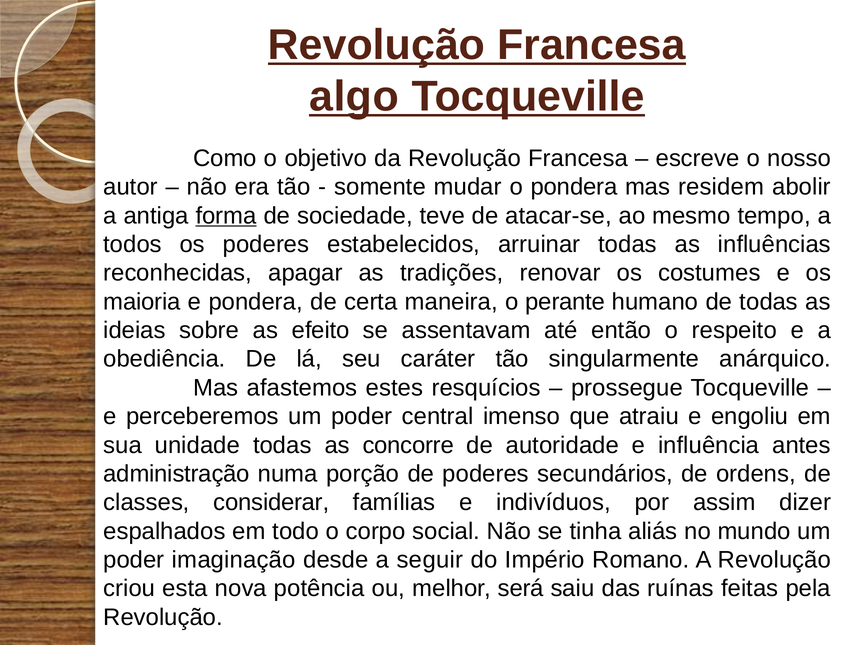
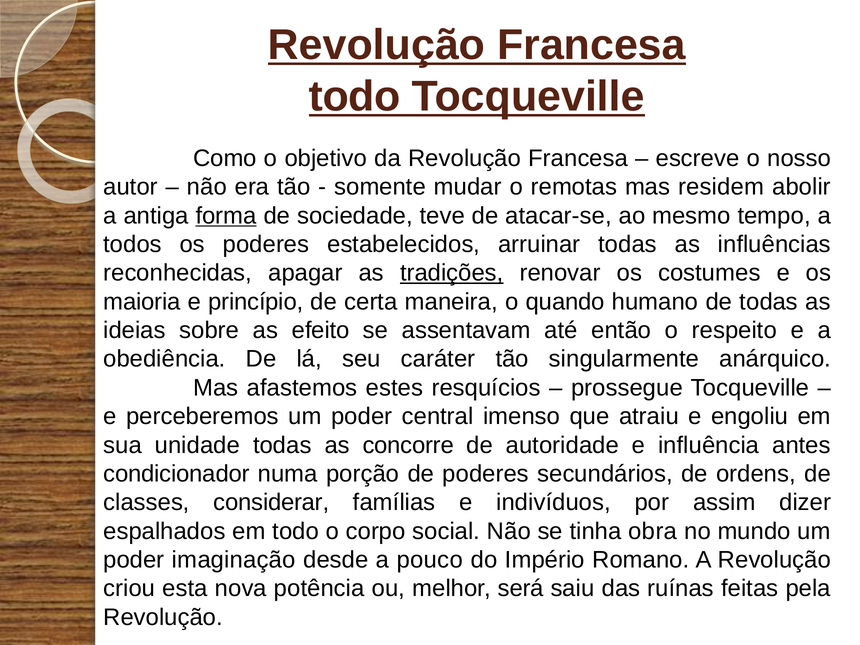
algo: algo -> todo (355, 96)
o pondera: pondera -> remotas (574, 187)
tradições underline: none -> present (452, 273)
e pondera: pondera -> princípio (256, 302)
perante: perante -> quando (565, 302)
administração: administração -> condicionador (177, 474)
aliás: aliás -> obra (653, 531)
seguir: seguir -> pouco (430, 560)
